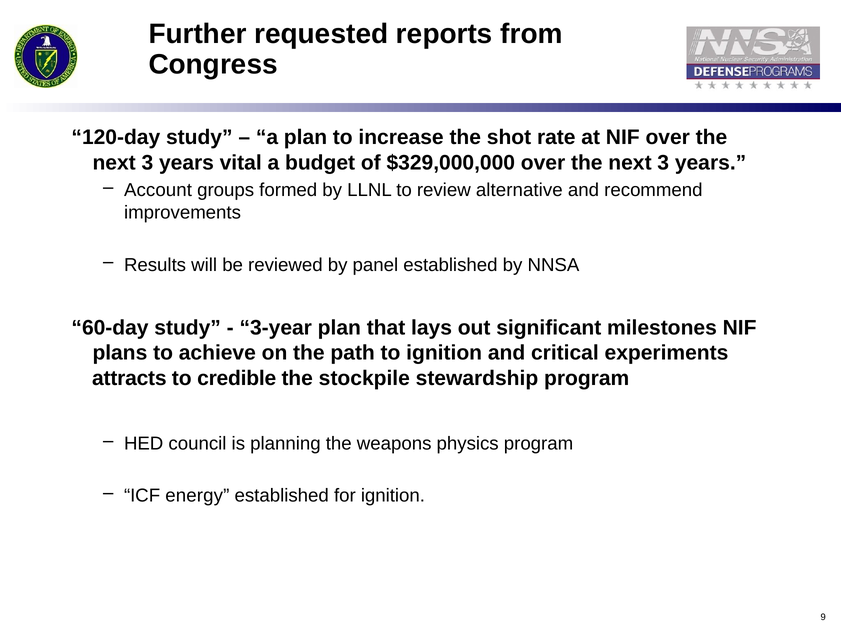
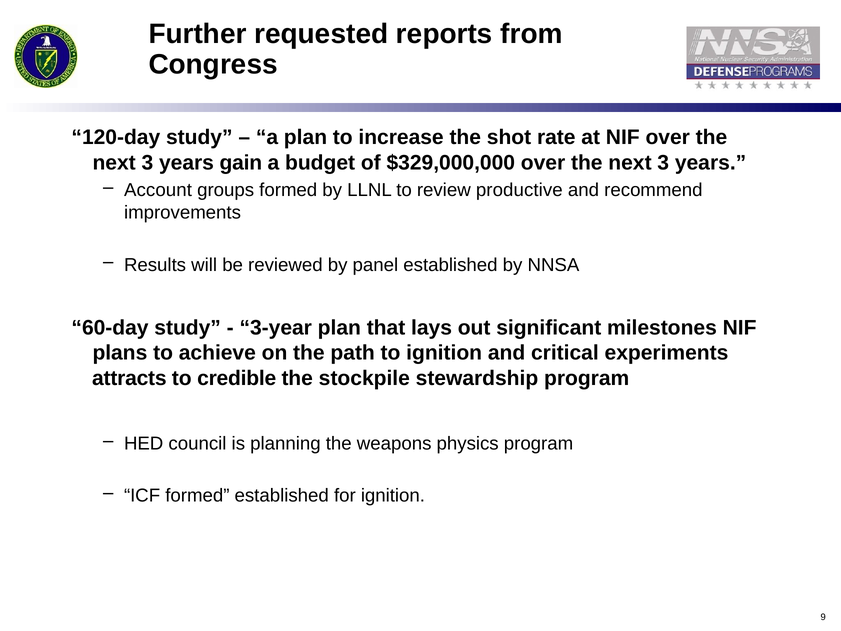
vital: vital -> gain (241, 163)
alternative: alternative -> productive (519, 190)
ICF energy: energy -> formed (197, 496)
